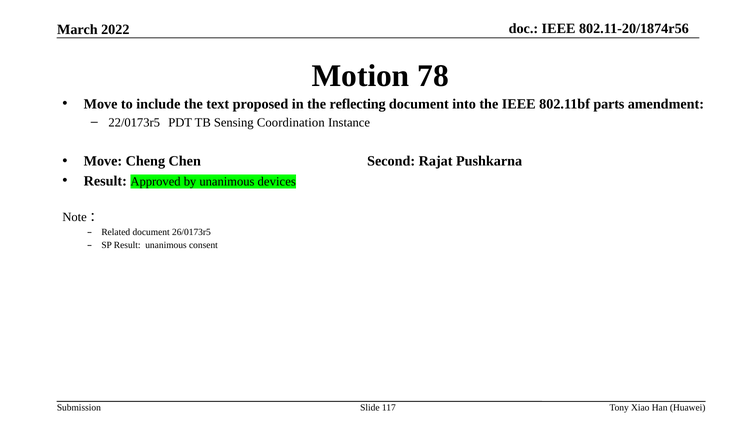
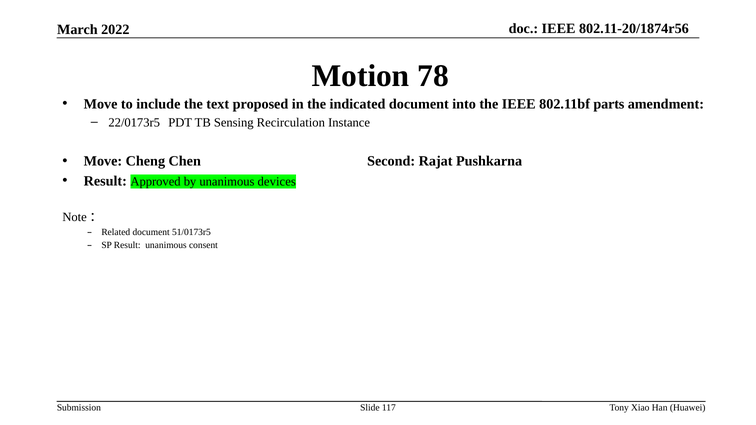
reflecting: reflecting -> indicated (358, 104)
Coordination: Coordination -> Recirculation (291, 122)
26/0173r5: 26/0173r5 -> 51/0173r5 (191, 232)
